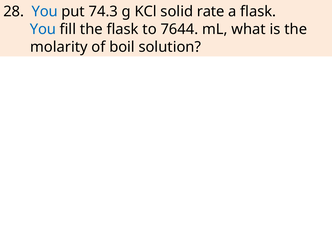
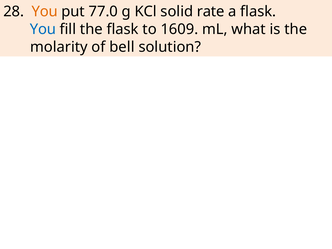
You colour: blue -> orange (45, 12)
74.3: 74.3 -> 77.0 (103, 12)
7644: 7644 -> 1609 (179, 29)
boil: boil -> bell (122, 47)
